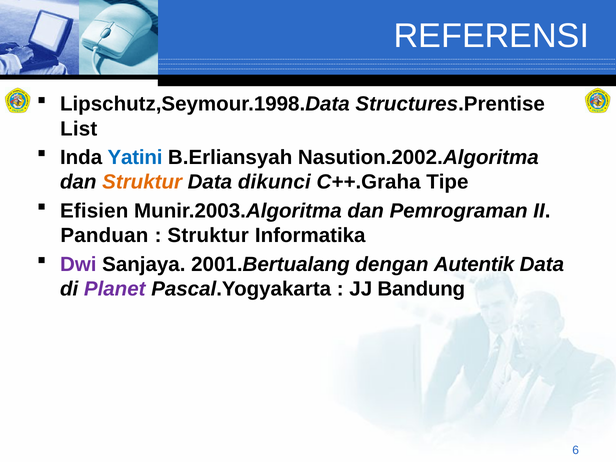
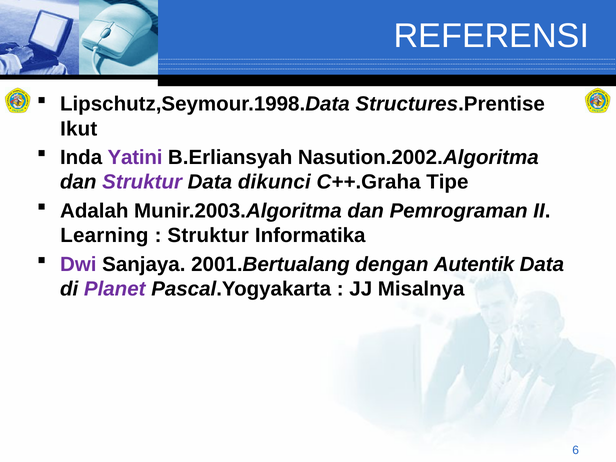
List: List -> Ikut (79, 129)
Yatini colour: blue -> purple (135, 157)
Struktur colour: orange -> purple (142, 182)
Efisien: Efisien -> Adalah (94, 211)
Panduan: Panduan -> Learning (104, 235)
Bandung: Bandung -> Misalnya (421, 289)
